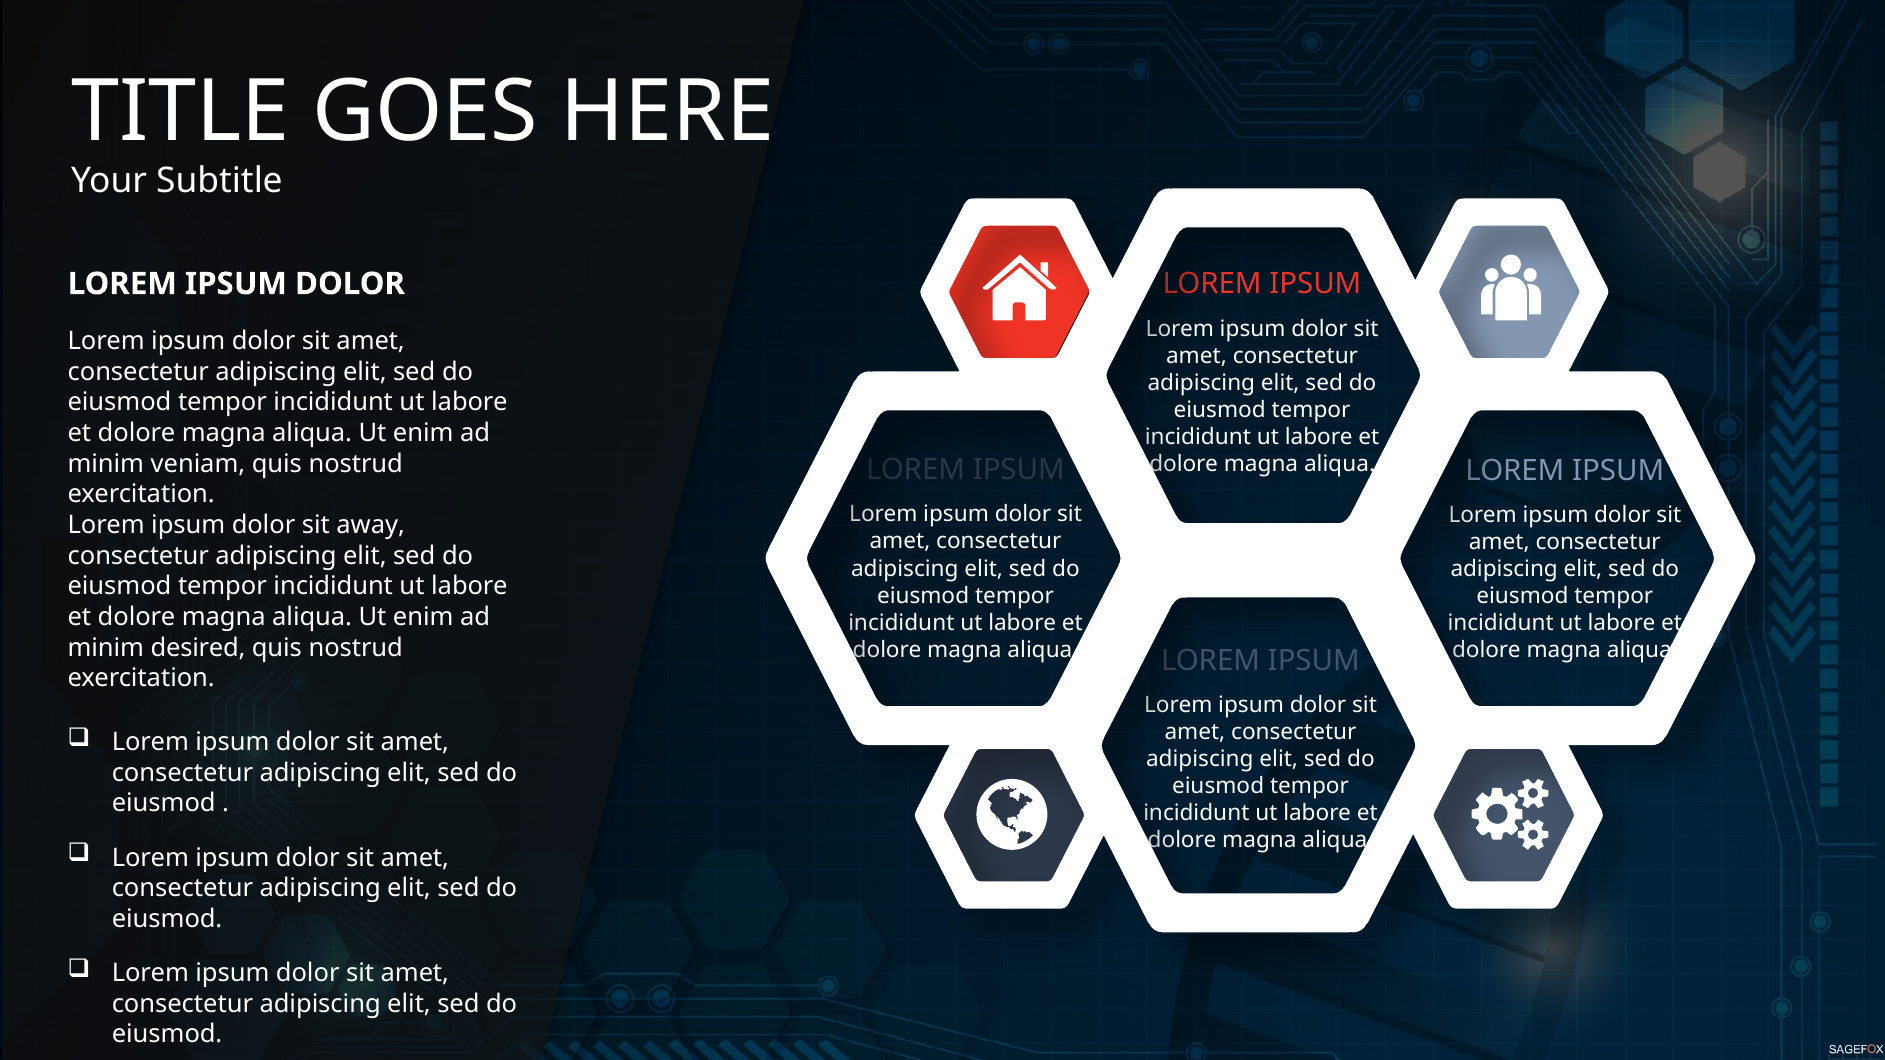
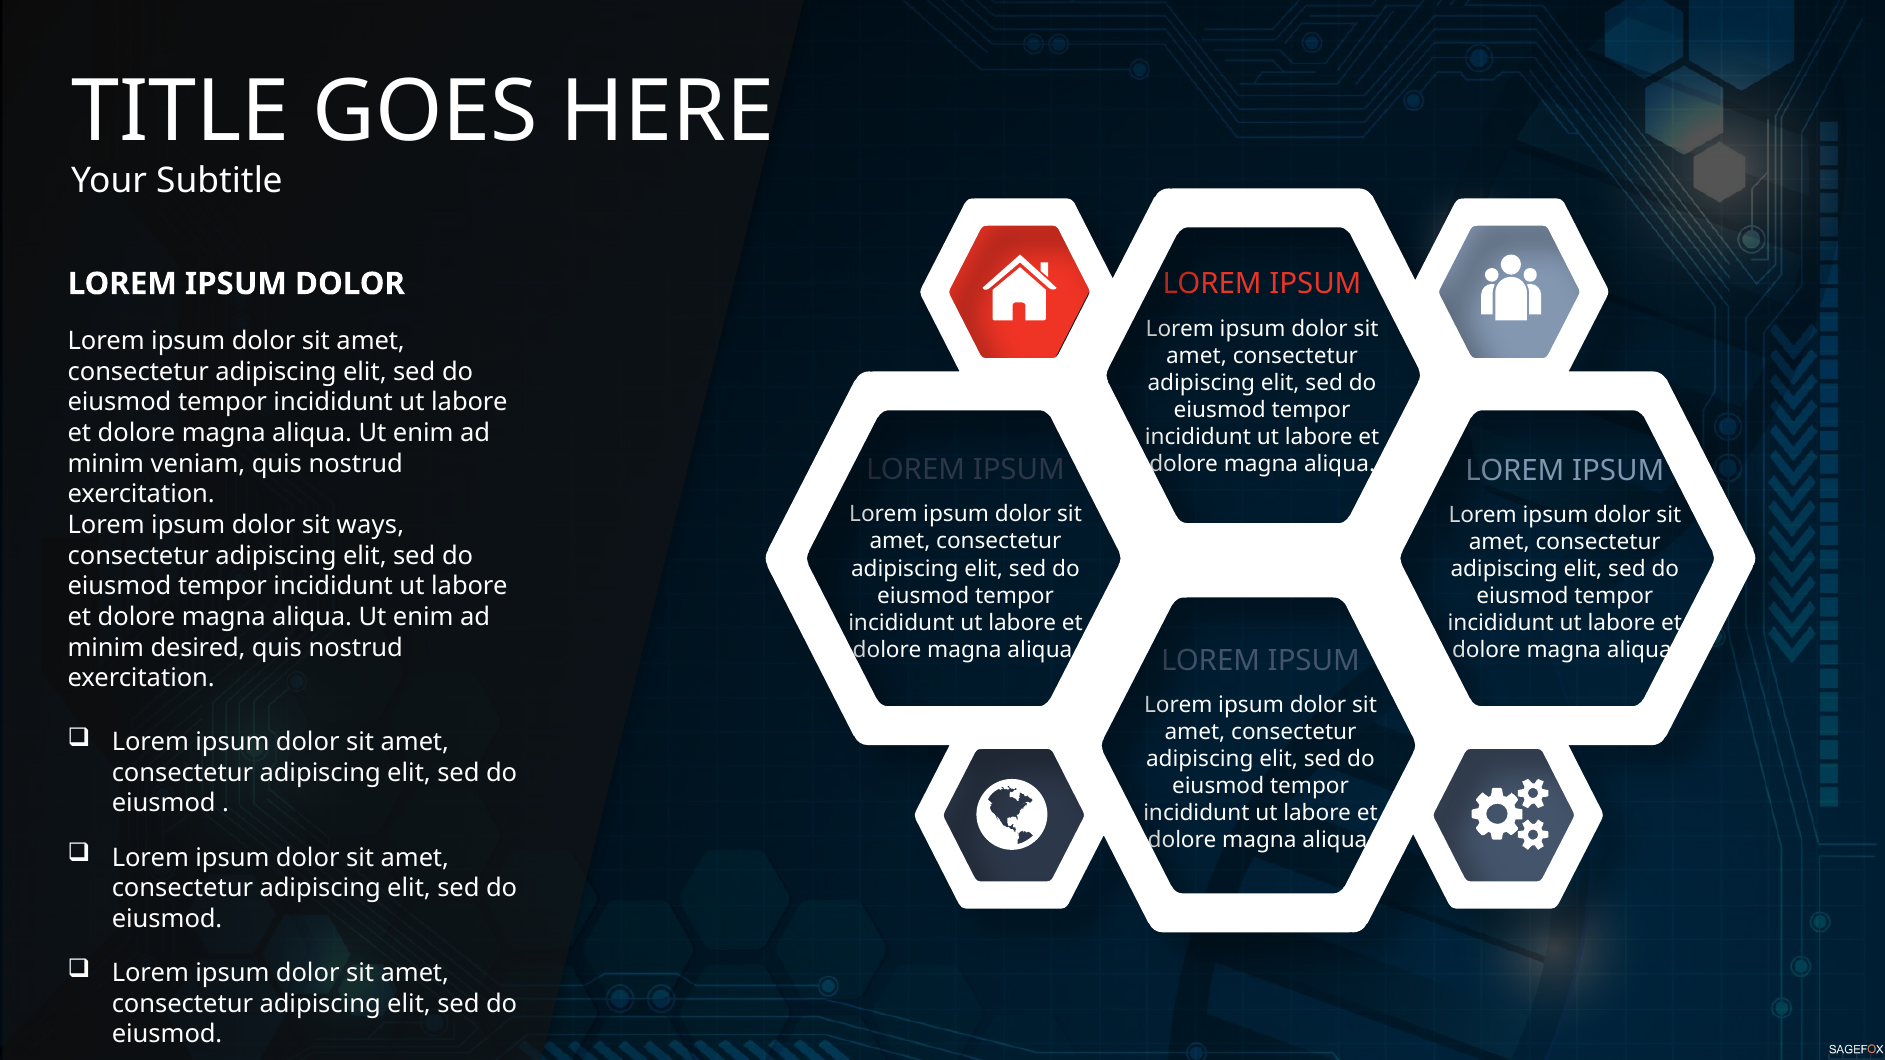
away: away -> ways (371, 525)
